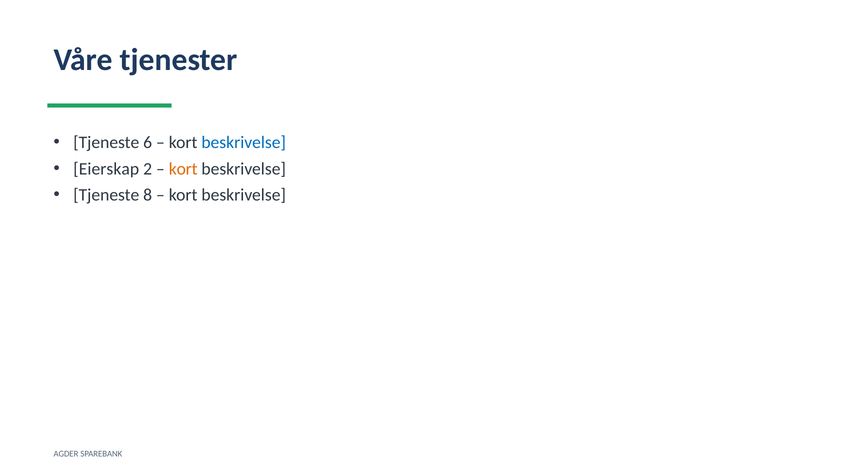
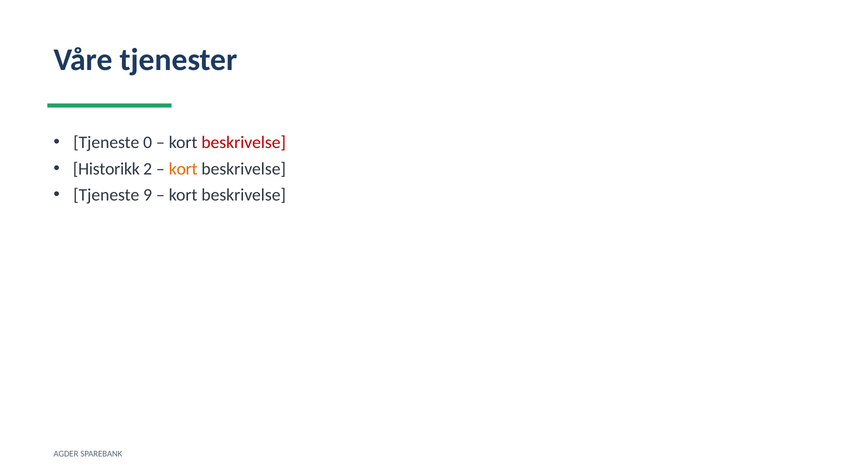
6: 6 -> 0 (148, 143)
beskrivelse colour: blue -> red (244, 143)
Eierskap: Eierskap -> Historikk (106, 169)
8: 8 -> 9 (148, 195)
